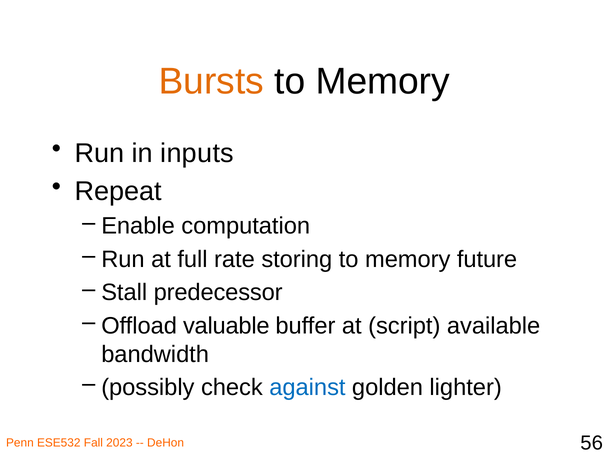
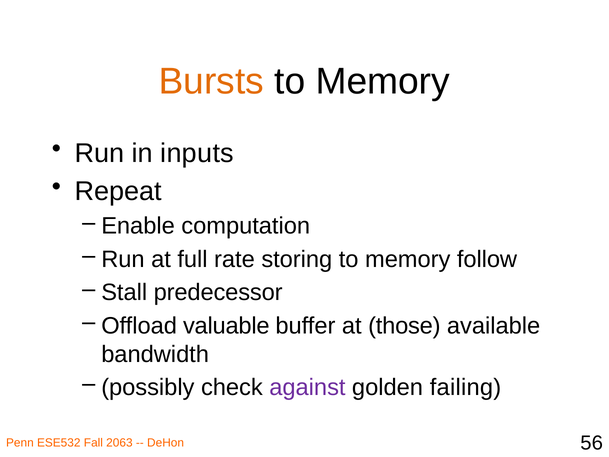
future: future -> follow (487, 259)
script: script -> those (404, 326)
against colour: blue -> purple (307, 387)
lighter: lighter -> failing (466, 387)
2023: 2023 -> 2063 (119, 442)
